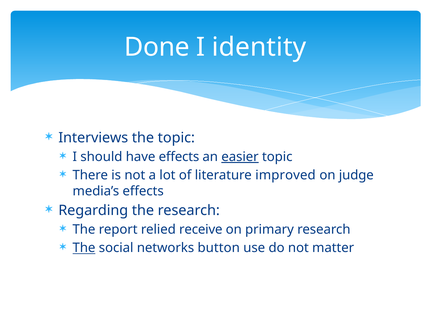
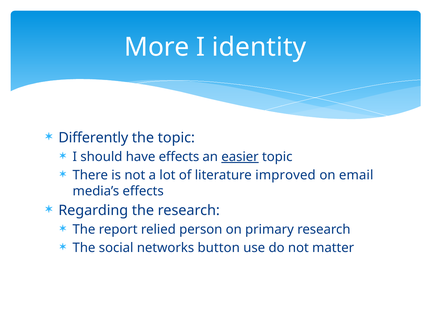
Done: Done -> More (157, 47)
Interviews: Interviews -> Differently (93, 138)
judge: judge -> email (356, 175)
receive: receive -> person (201, 230)
The underline: present -> none (84, 248)
